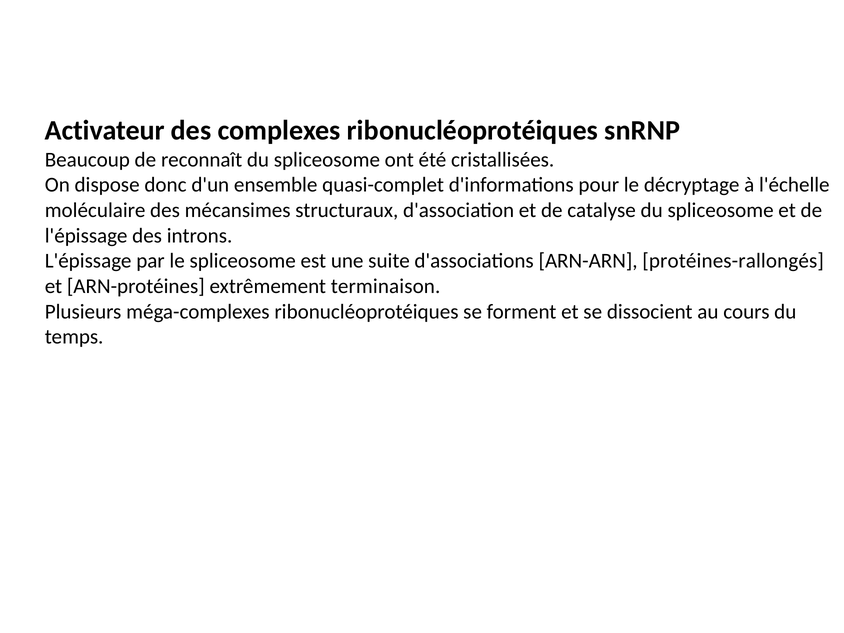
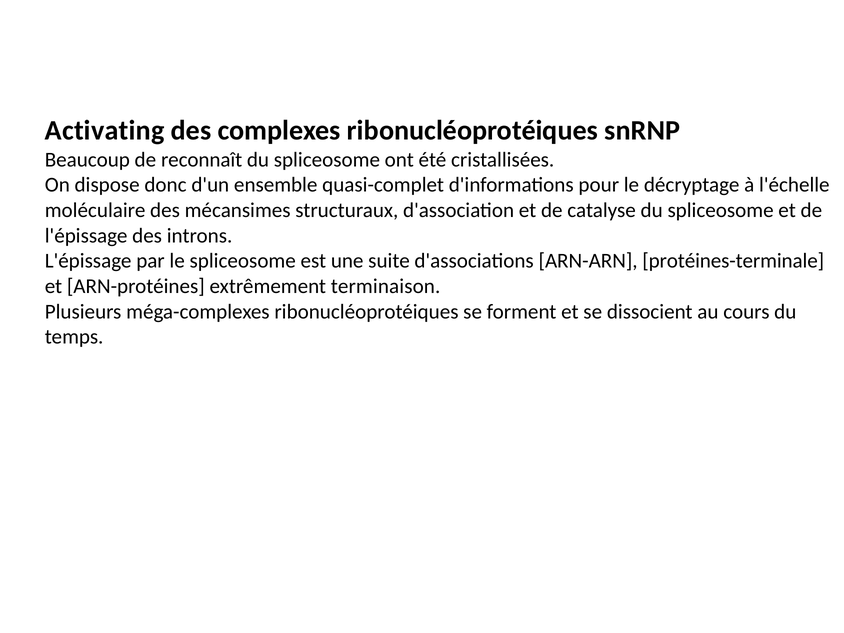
Activateur: Activateur -> Activating (105, 131)
protéines-rallongés: protéines-rallongés -> protéines-terminale (733, 261)
